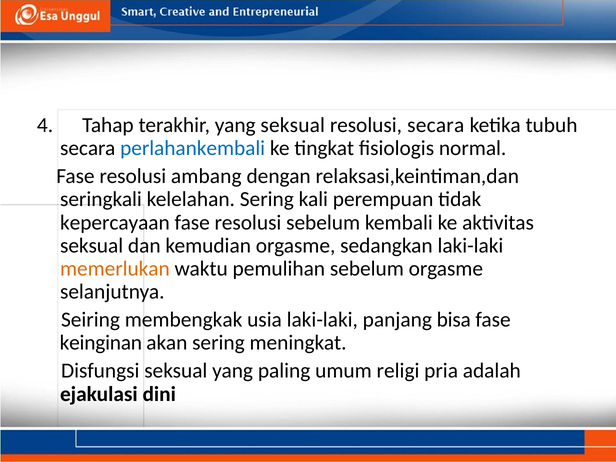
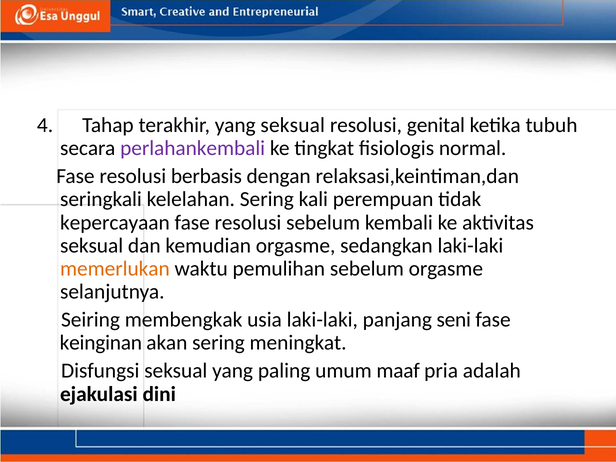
resolusi secara: secara -> genital (436, 125)
perlahankembali colour: blue -> purple (193, 148)
ambang: ambang -> berbasis (206, 176)
bisa: bisa -> seni (454, 320)
religi: religi -> maaf (398, 371)
